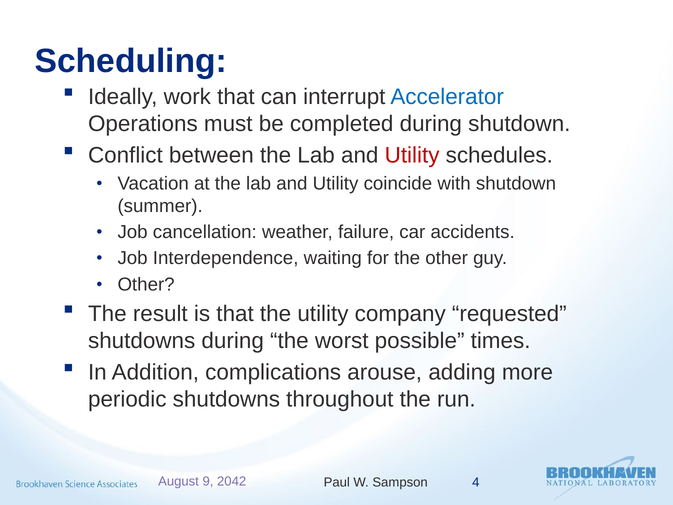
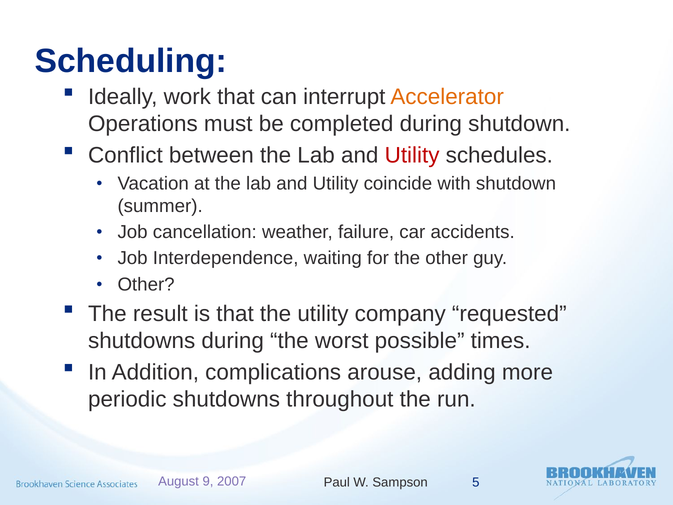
Accelerator colour: blue -> orange (447, 97)
2042: 2042 -> 2007 (232, 481)
4: 4 -> 5 (476, 482)
